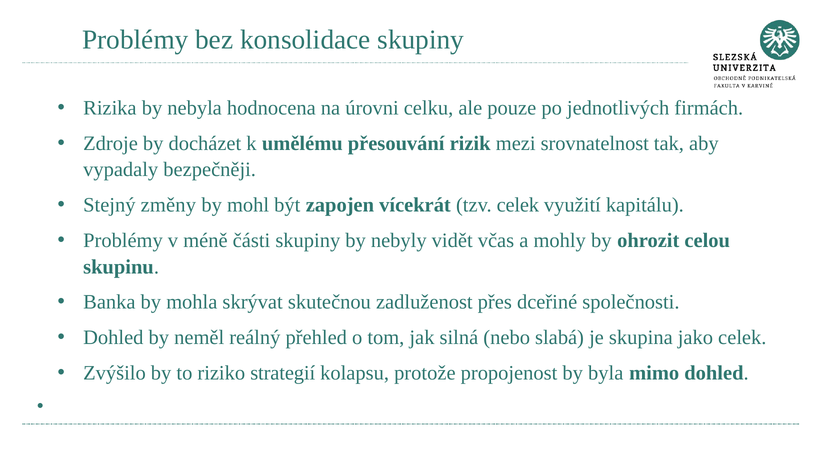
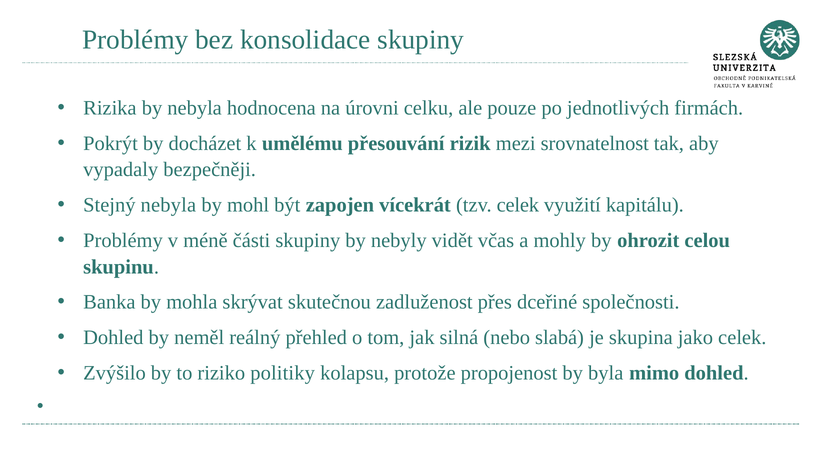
Zdroje: Zdroje -> Pokrýt (111, 143)
Stejný změny: změny -> nebyla (168, 205)
strategií: strategií -> politiky (283, 373)
